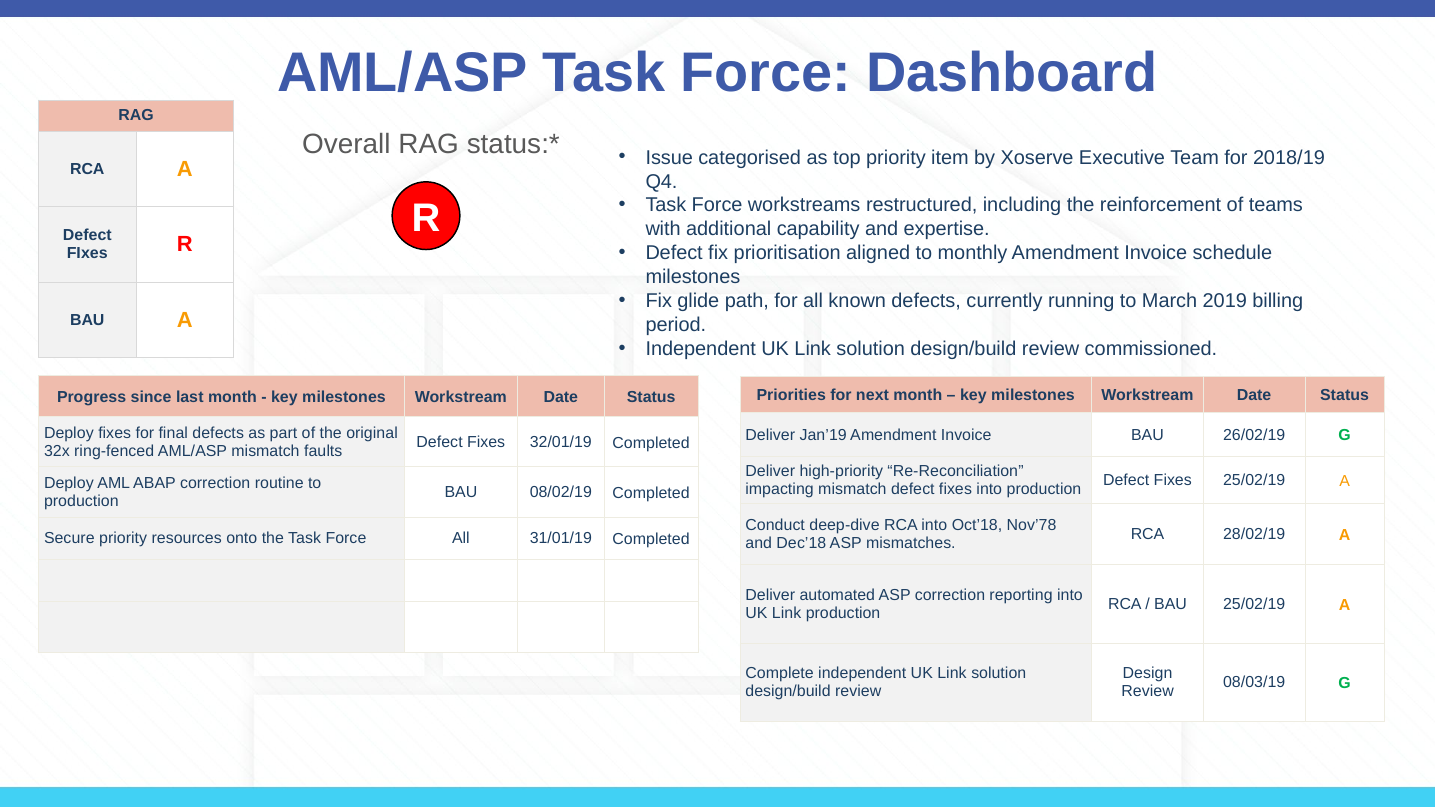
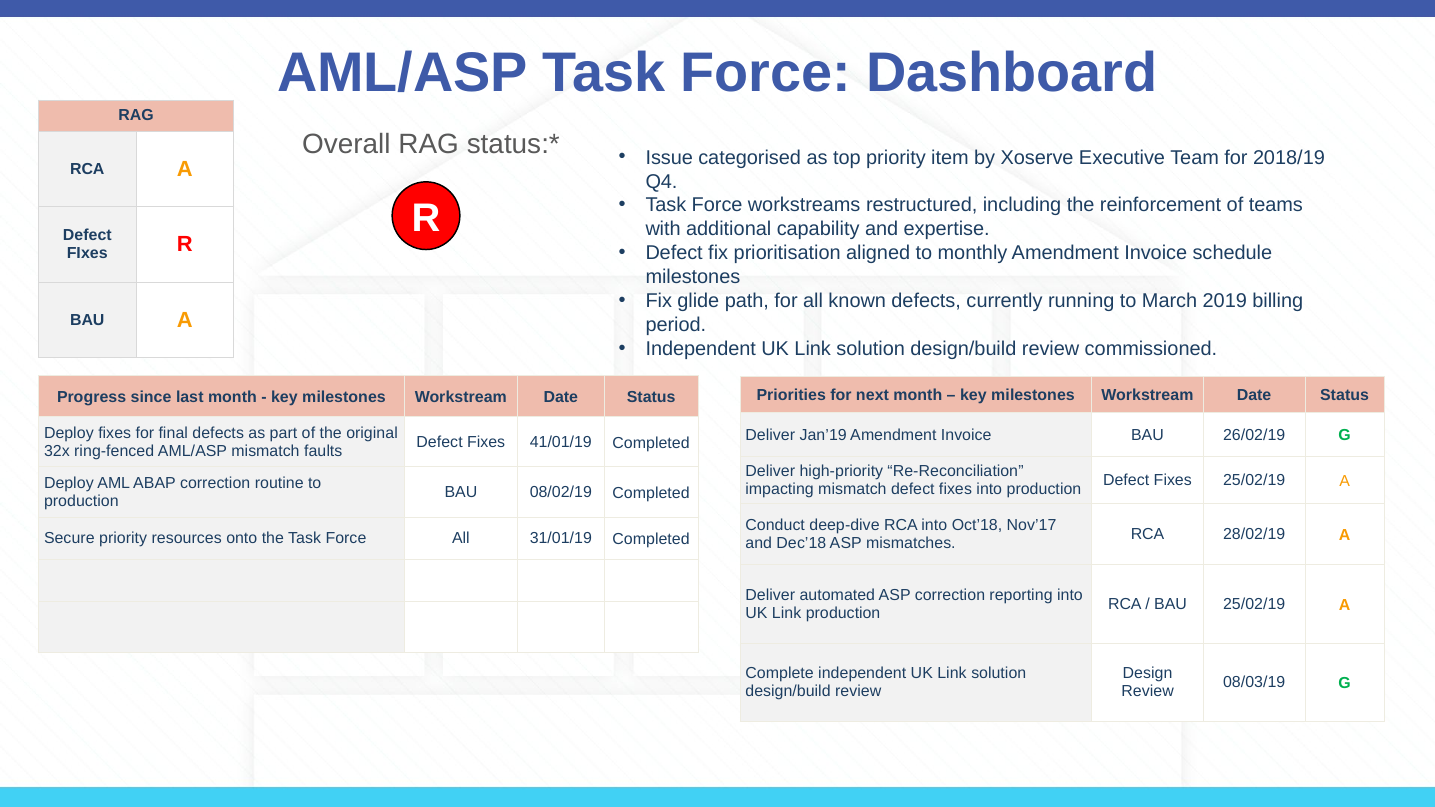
32/01/19: 32/01/19 -> 41/01/19 (561, 442)
Nov’78: Nov’78 -> Nov’17 (1032, 525)
